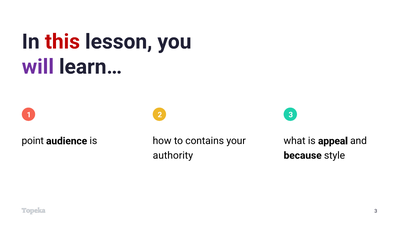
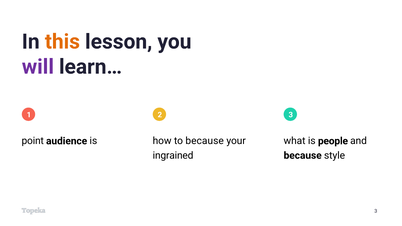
this colour: red -> orange (62, 42)
to contains: contains -> because (205, 141)
appeal: appeal -> people (333, 141)
authority: authority -> ingrained (173, 156)
